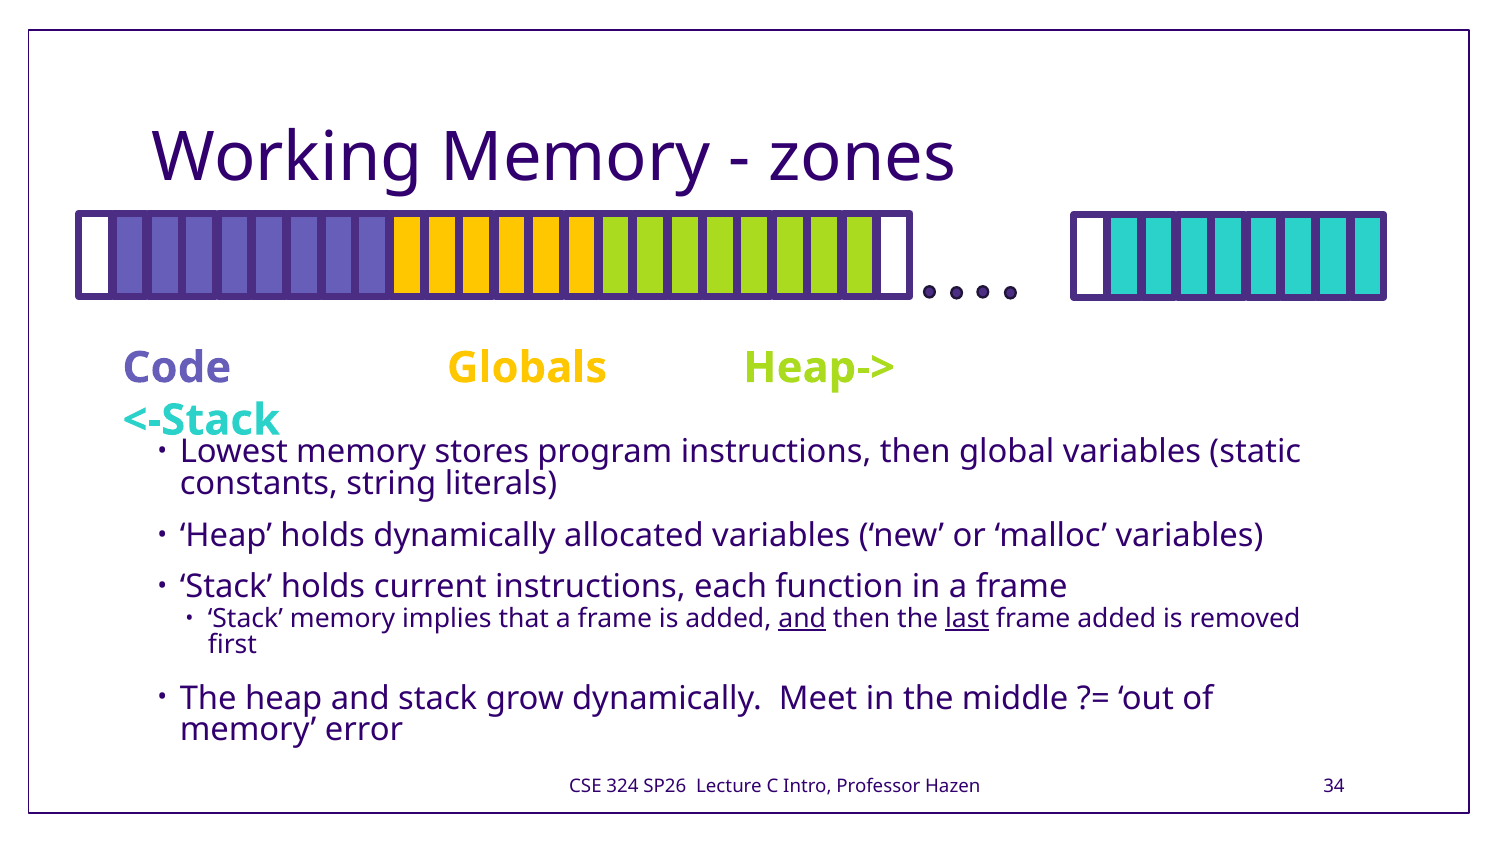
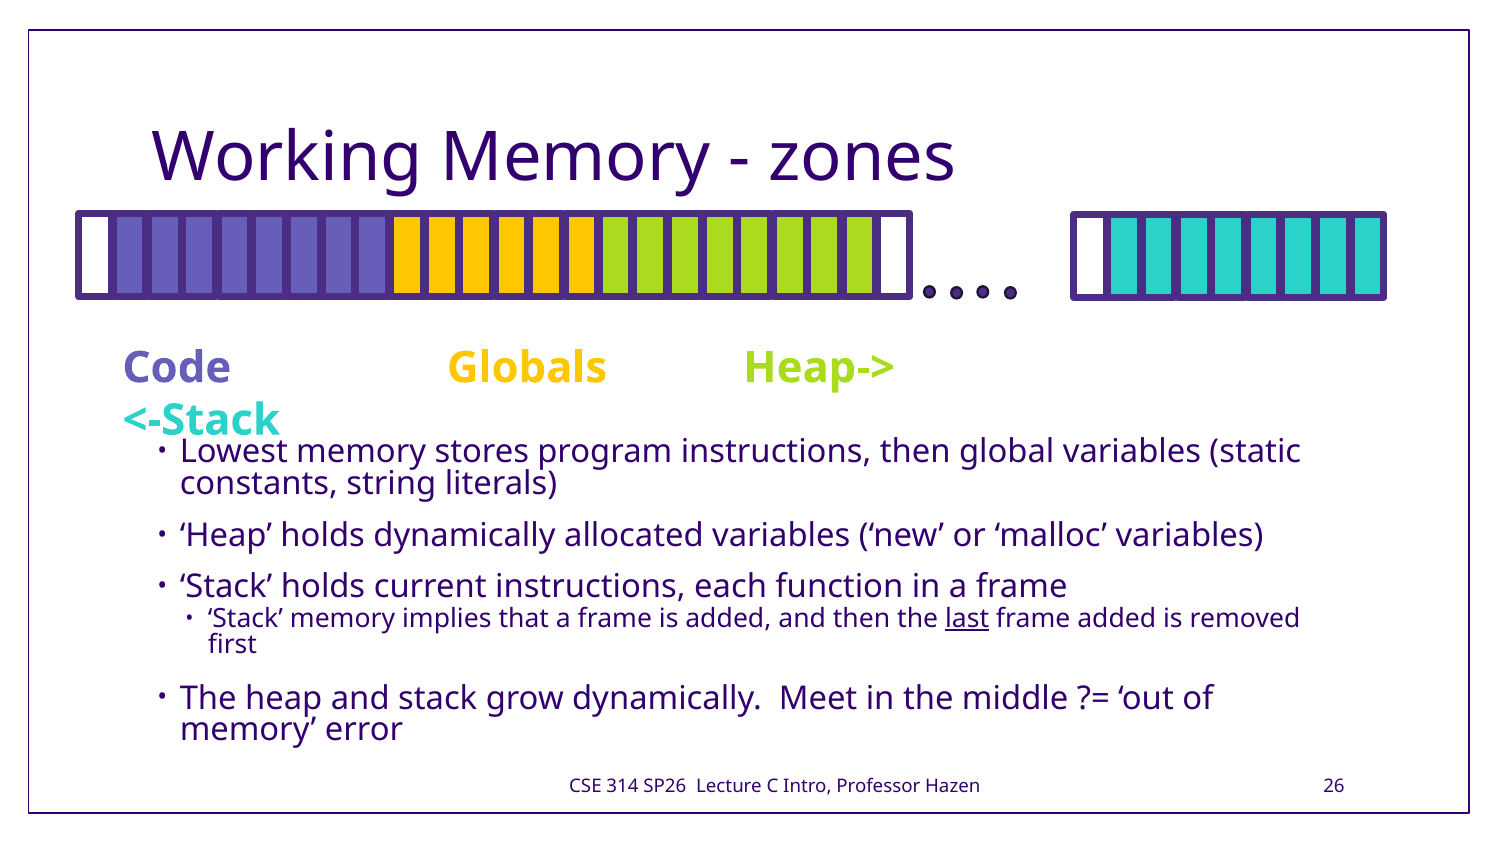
and underline: present -> none (802, 619)
324: 324 -> 314 (622, 787)
34: 34 -> 26 (1334, 787)
